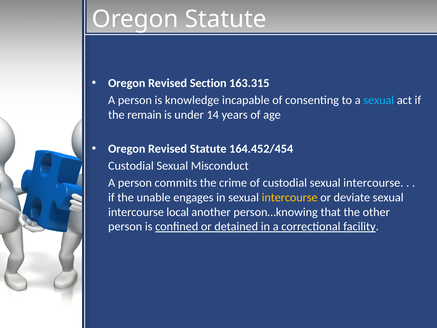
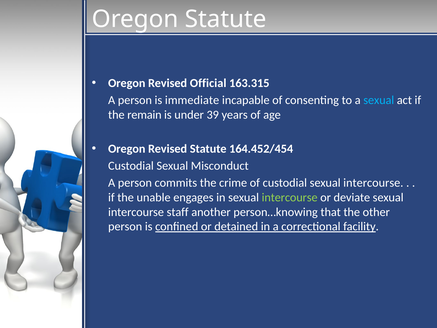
Section: Section -> Official (208, 83)
knowledge: knowledge -> immediate (192, 100)
14: 14 -> 39 (213, 115)
intercourse colour: yellow -> light green (290, 197)
local: local -> staff (178, 212)
